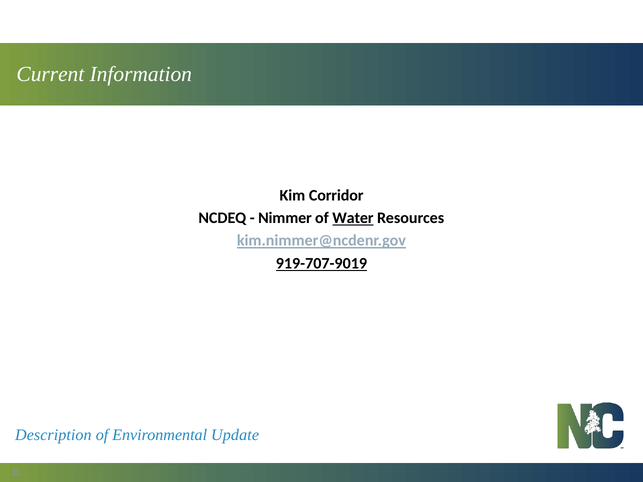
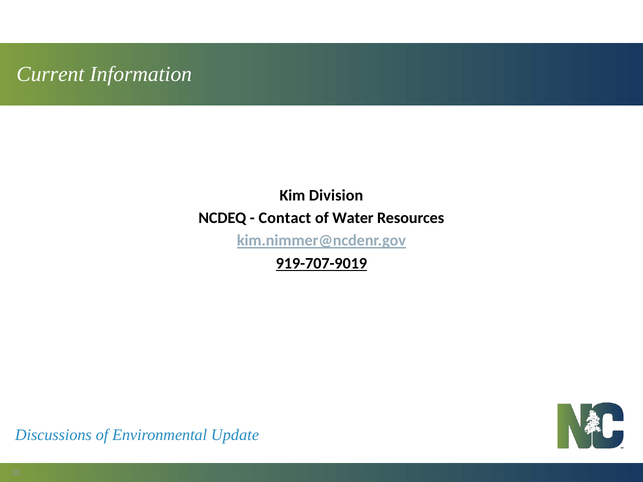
Corridor: Corridor -> Division (336, 196)
Nimmer: Nimmer -> Contact (285, 218)
Water underline: present -> none (353, 218)
Description: Description -> Discussions (53, 435)
